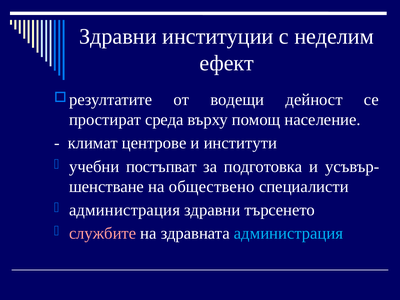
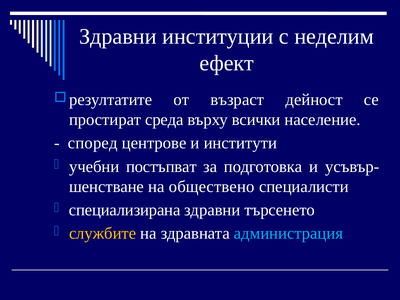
водещи: водещи -> възраст (237, 100)
помощ: помощ -> всички (256, 120)
климат: климат -> според (93, 143)
администрация: администрация -> специализирана (125, 210)
службите colour: pink -> yellow (103, 233)
